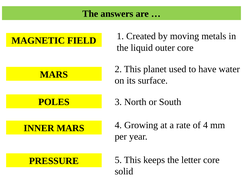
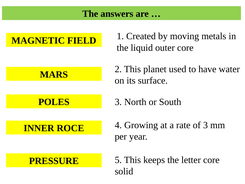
of 4: 4 -> 3 (205, 125)
MARS: MARS -> ROCE (70, 128)
